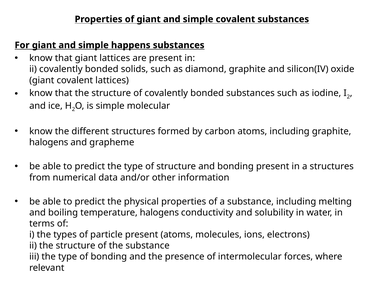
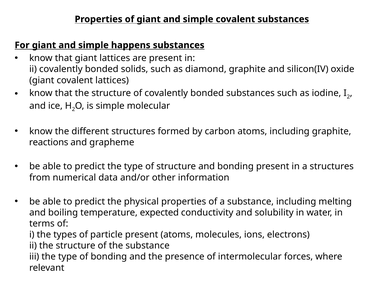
halogens: halogens -> reactions (49, 143)
temperature halogens: halogens -> expected (159, 213)
